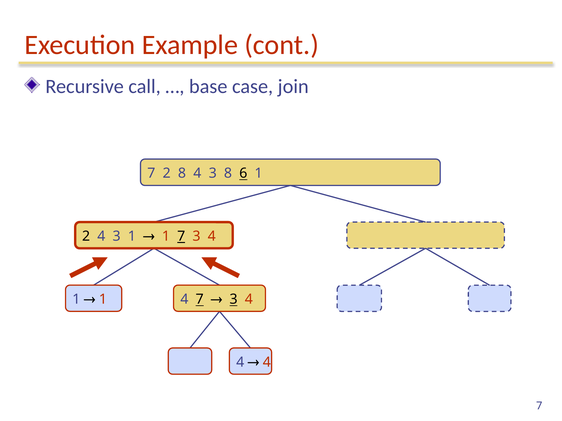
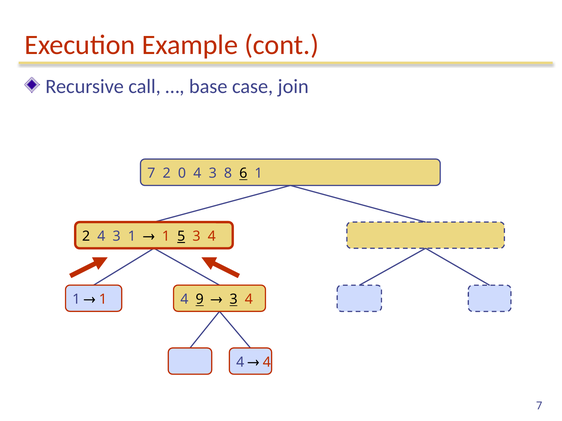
2 8: 8 -> 0 (182, 173)
1 7: 7 -> 5 (181, 236)
1 4 7: 7 -> 9 (200, 300)
